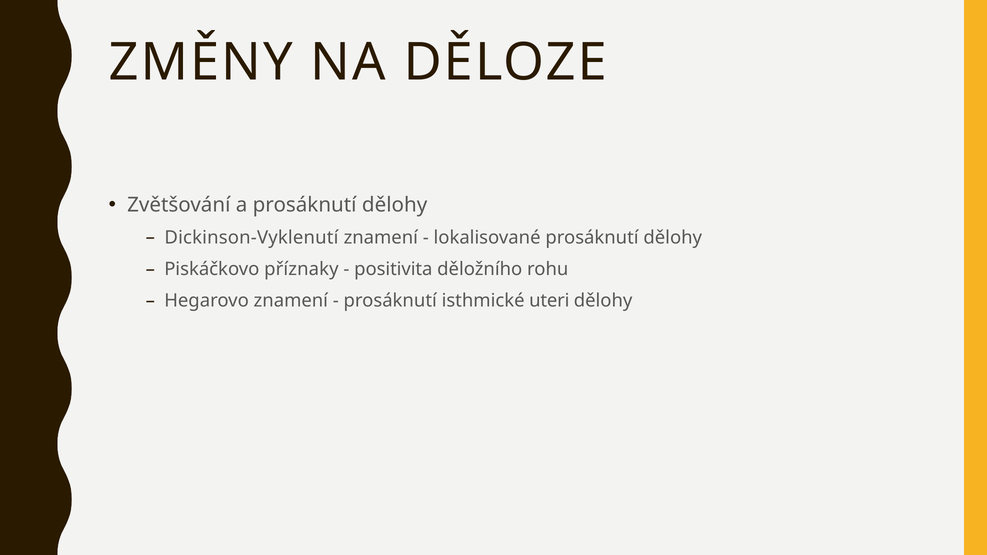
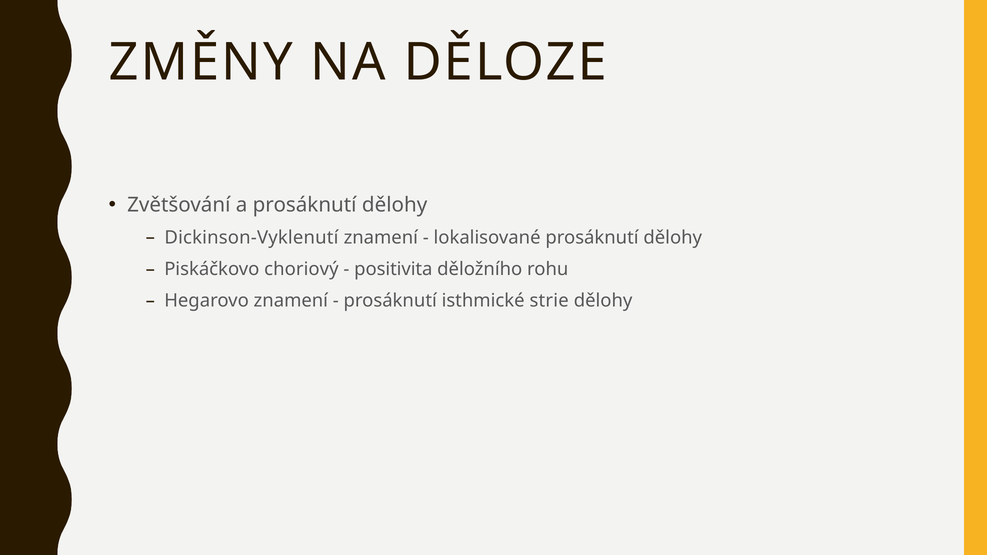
příznaky: příznaky -> choriový (301, 269)
uteri: uteri -> strie (549, 301)
